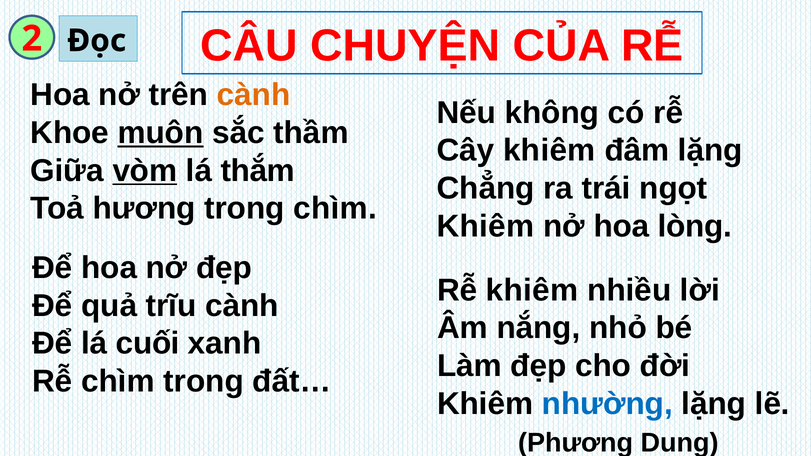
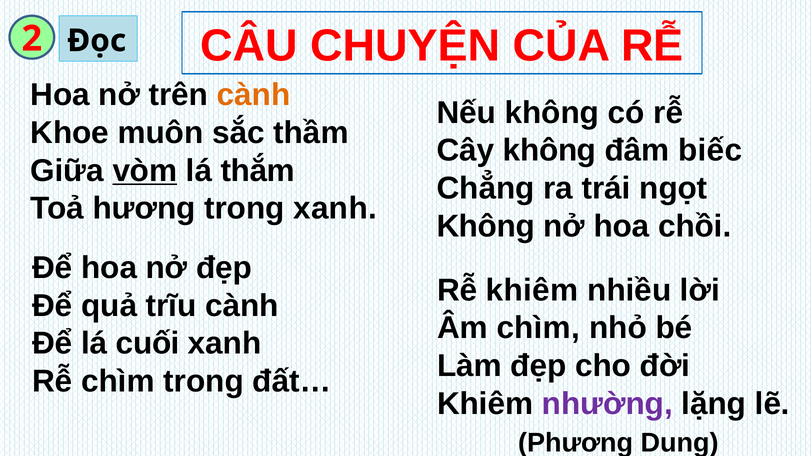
muôn underline: present -> none (161, 133)
Cây khiêm: khiêm -> không (550, 151)
đâm lặng: lặng -> biếc (710, 151)
trong chìm: chìm -> xanh (335, 209)
Khiêm: Khiêm -> Không (486, 226)
lòng: lòng -> chồi (695, 226)
Âm nắng: nắng -> chìm (538, 328)
nhường colour: blue -> purple (607, 404)
